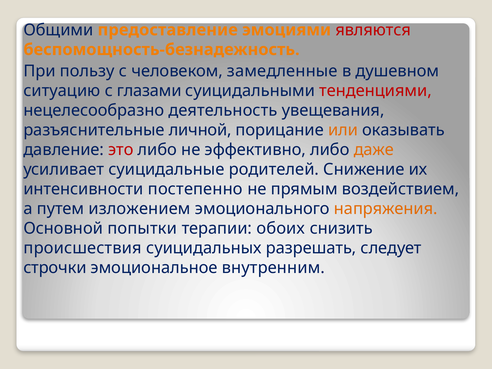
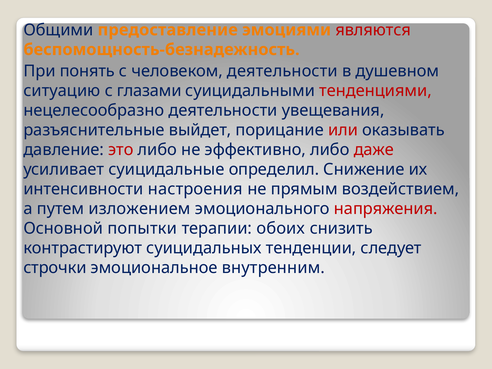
пользу: пользу -> понять (87, 71)
человеком замедленные: замедленные -> деятельности (282, 71)
нецелесообразно деятельность: деятельность -> деятельности (223, 110)
личной: личной -> выйдет (200, 130)
или colour: orange -> red (343, 130)
даже colour: orange -> red (374, 150)
родителей: родителей -> определил (274, 169)
постепенно: постепенно -> настроения (195, 189)
напряжения colour: orange -> red (386, 209)
происшествия: происшествия -> контрастируют (83, 248)
разрешать: разрешать -> тенденции (311, 248)
